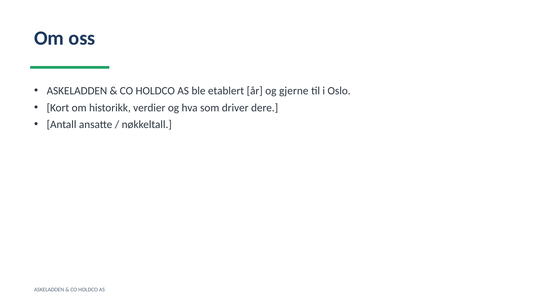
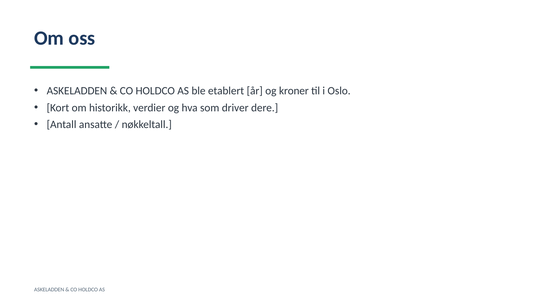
gjerne: gjerne -> kroner (294, 91)
